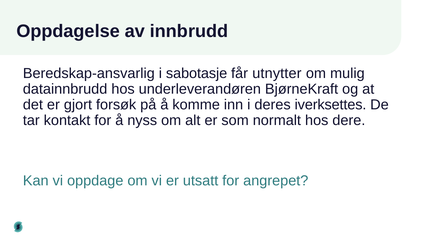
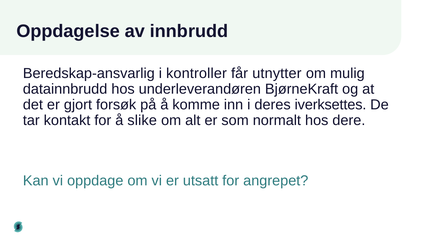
sabotasje: sabotasje -> kontroller (196, 73)
nyss: nyss -> slike (142, 120)
